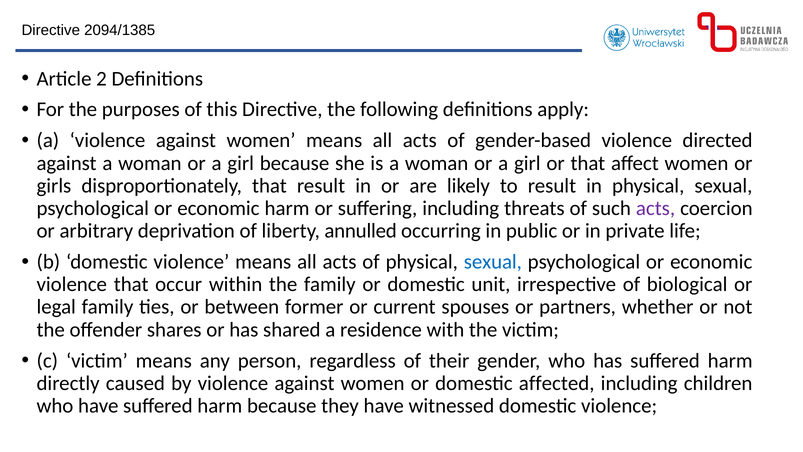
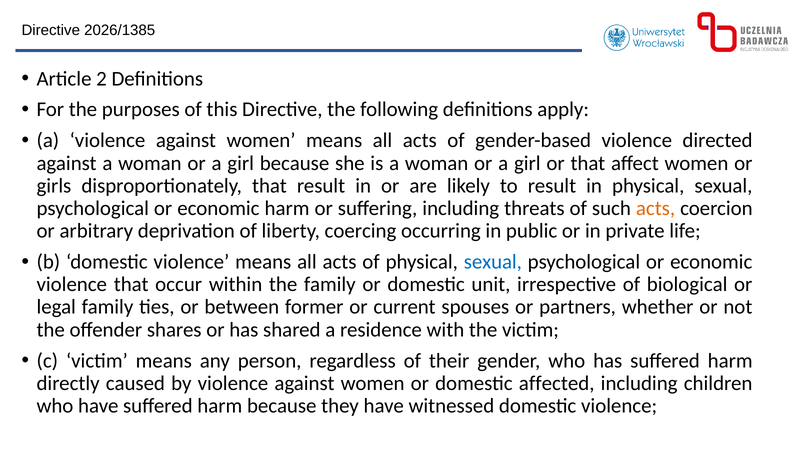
2094/1385: 2094/1385 -> 2026/1385 (120, 31)
acts colour: purple -> orange (656, 208)
annulled: annulled -> coercing (361, 231)
